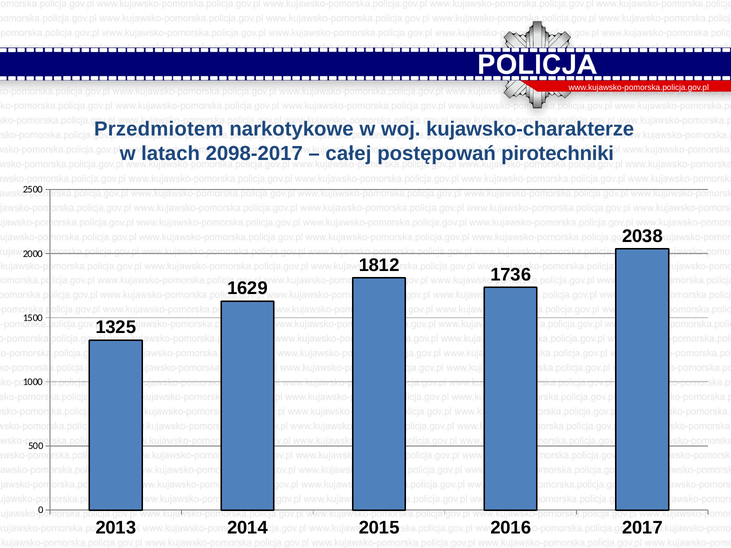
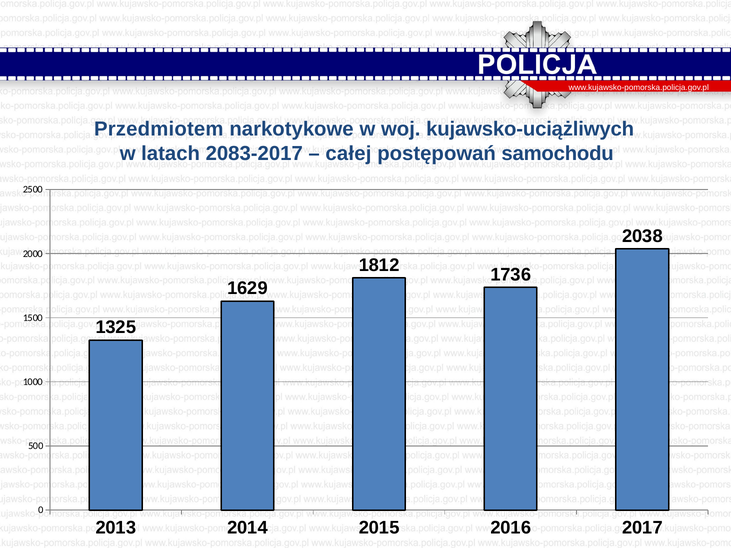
kujawsko-charakterze: kujawsko-charakterze -> kujawsko-uciążliwych (530, 129)
2098-2017: 2098-2017 -> 2083-2017 (254, 154)
pirotechniki: pirotechniki -> samochodu (558, 154)
